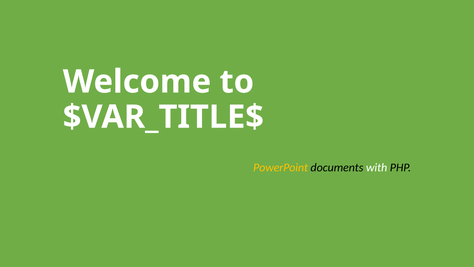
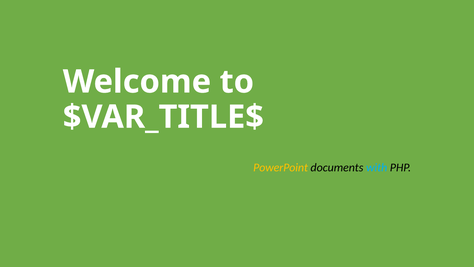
with colour: white -> light blue (377, 167)
